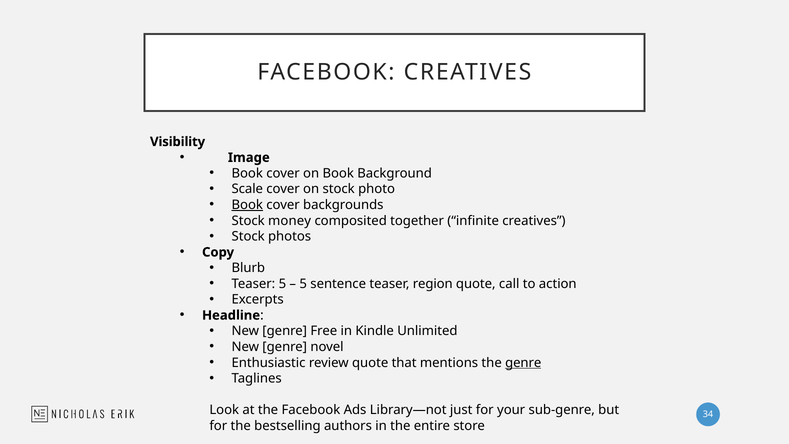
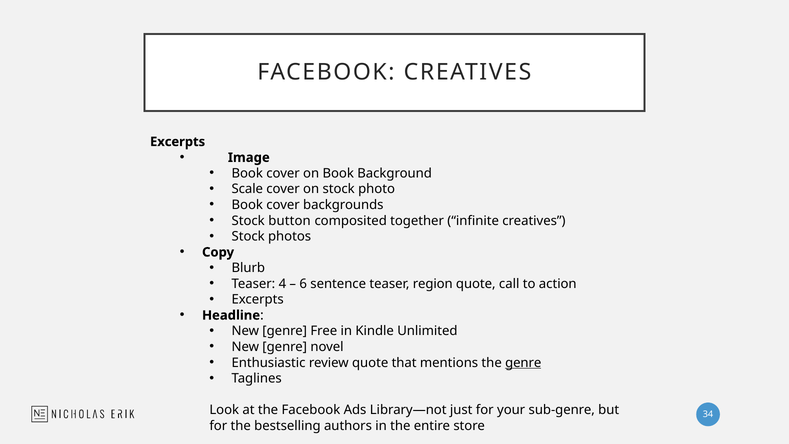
Visibility: Visibility -> Excerpts (178, 142)
Book underline: present -> none (247, 205)
money: money -> button (290, 221)
Teaser 5: 5 -> 4 (282, 284)
5: 5 -> 6 (303, 284)
